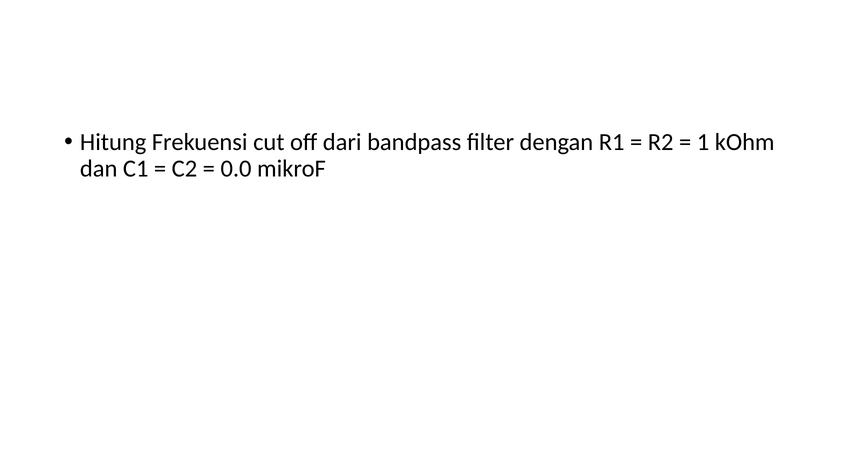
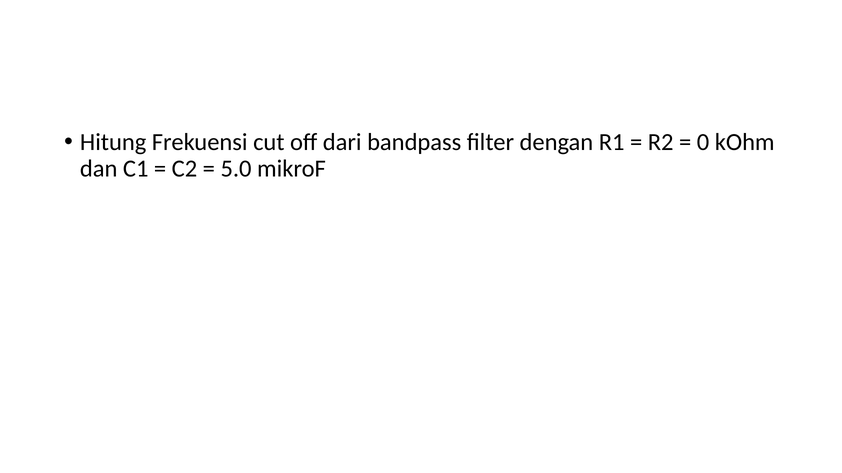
1: 1 -> 0 (703, 142)
0.0: 0.0 -> 5.0 (236, 169)
